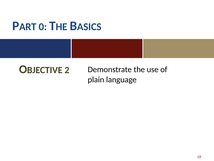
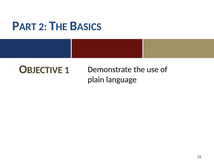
0: 0 -> 2 (43, 27)
2: 2 -> 1 (67, 70)
